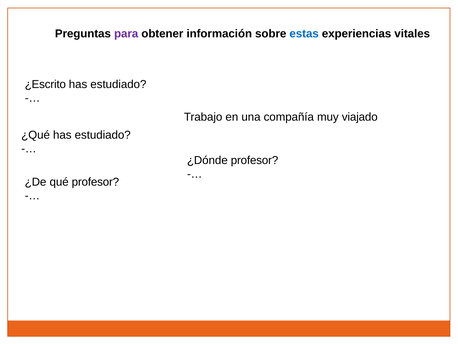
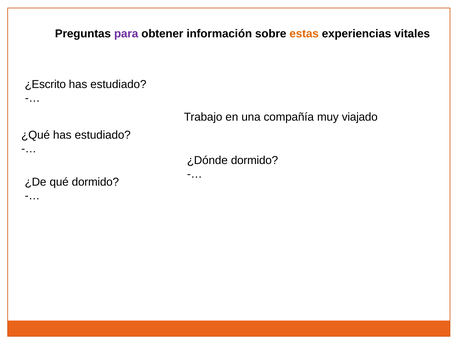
estas colour: blue -> orange (304, 34)
¿Dónde profesor: profesor -> dormido (254, 160)
qué profesor: profesor -> dormido (95, 182)
